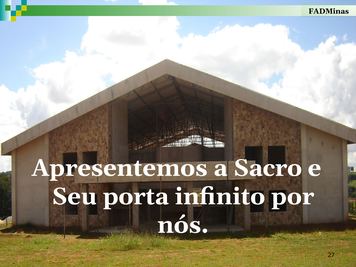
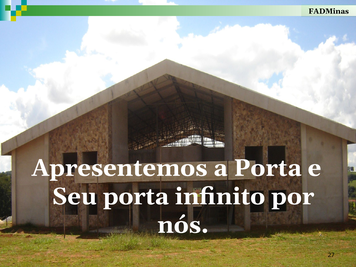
a Sacro: Sacro -> Porta (268, 168)
